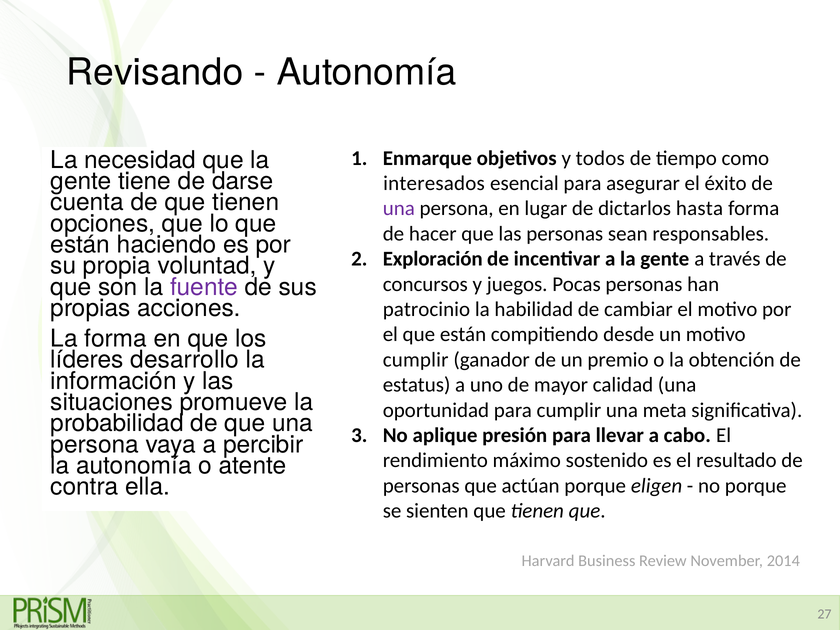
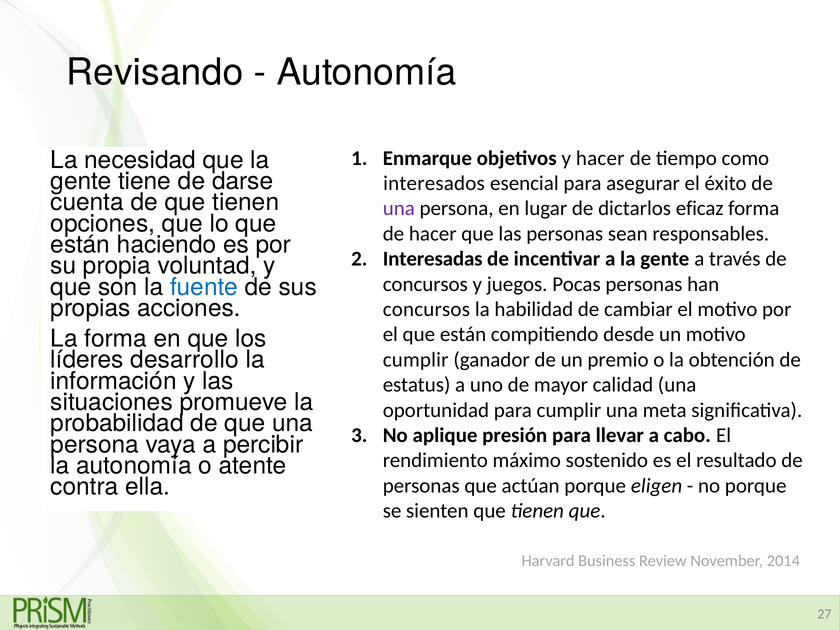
y todos: todos -> hacer (600, 158)
hasta: hasta -> eficaz (700, 209)
Exploración: Exploración -> Interesadas (433, 259)
fuente colour: purple -> blue (204, 287)
patrocinio: patrocinio -> concursos (426, 309)
